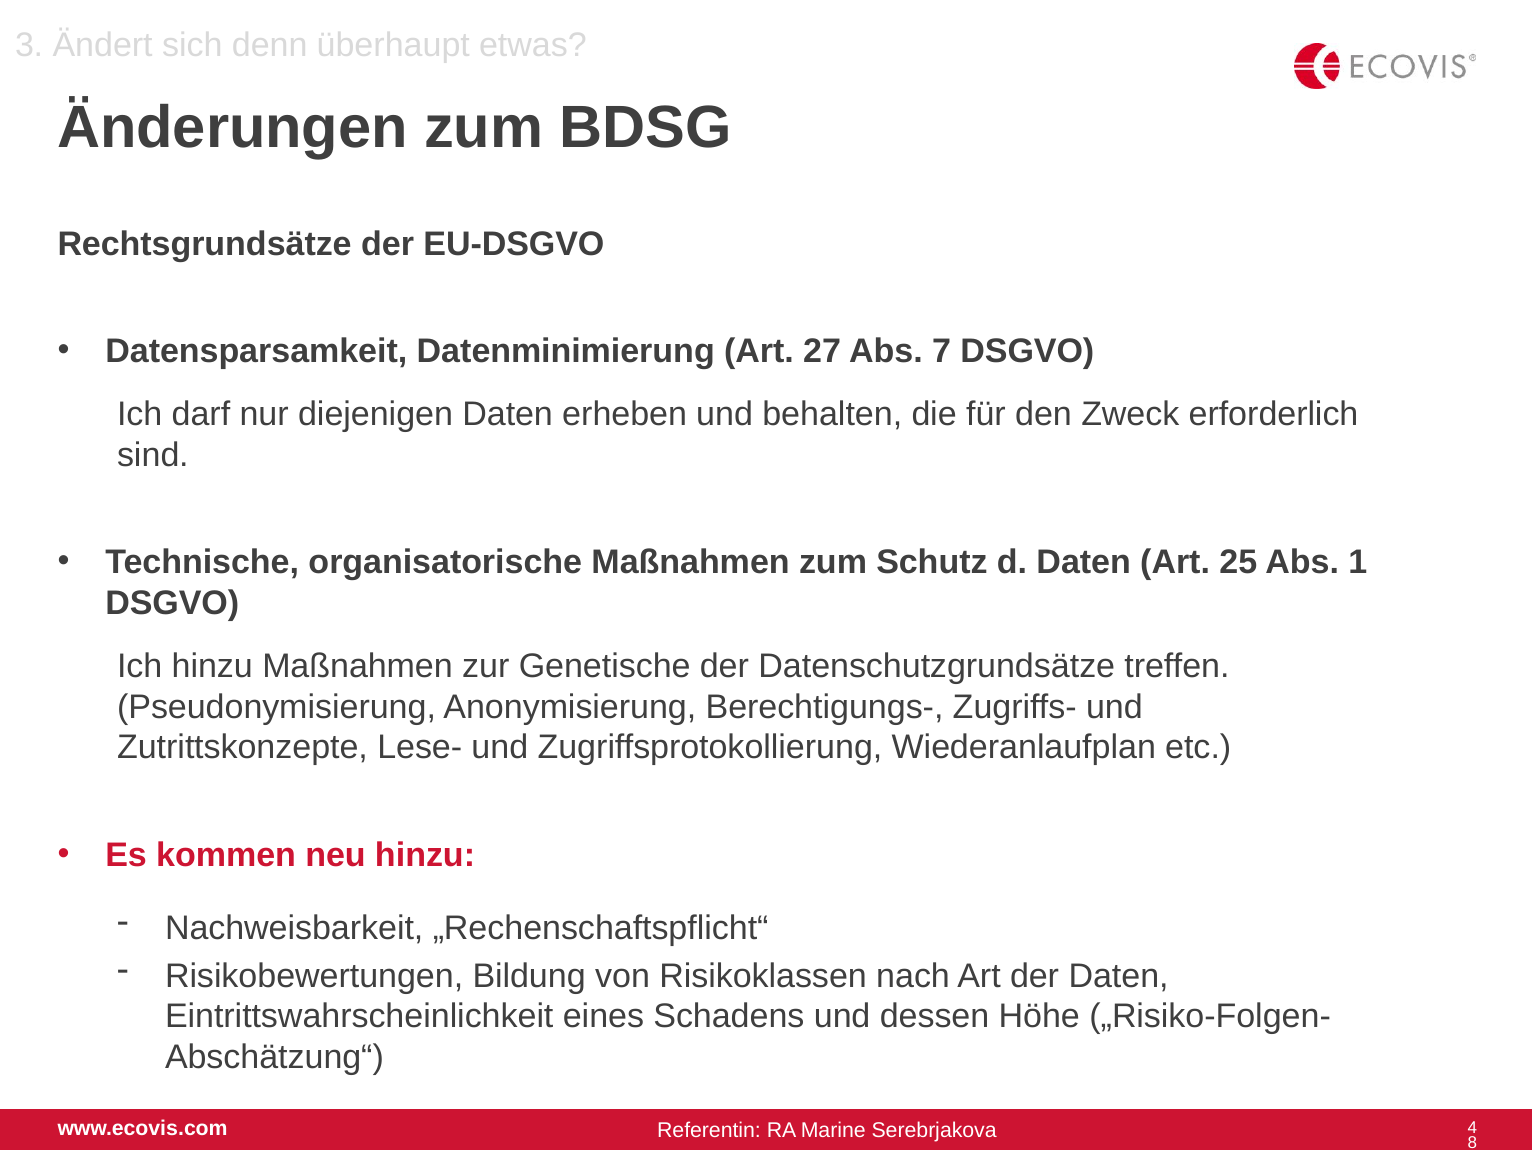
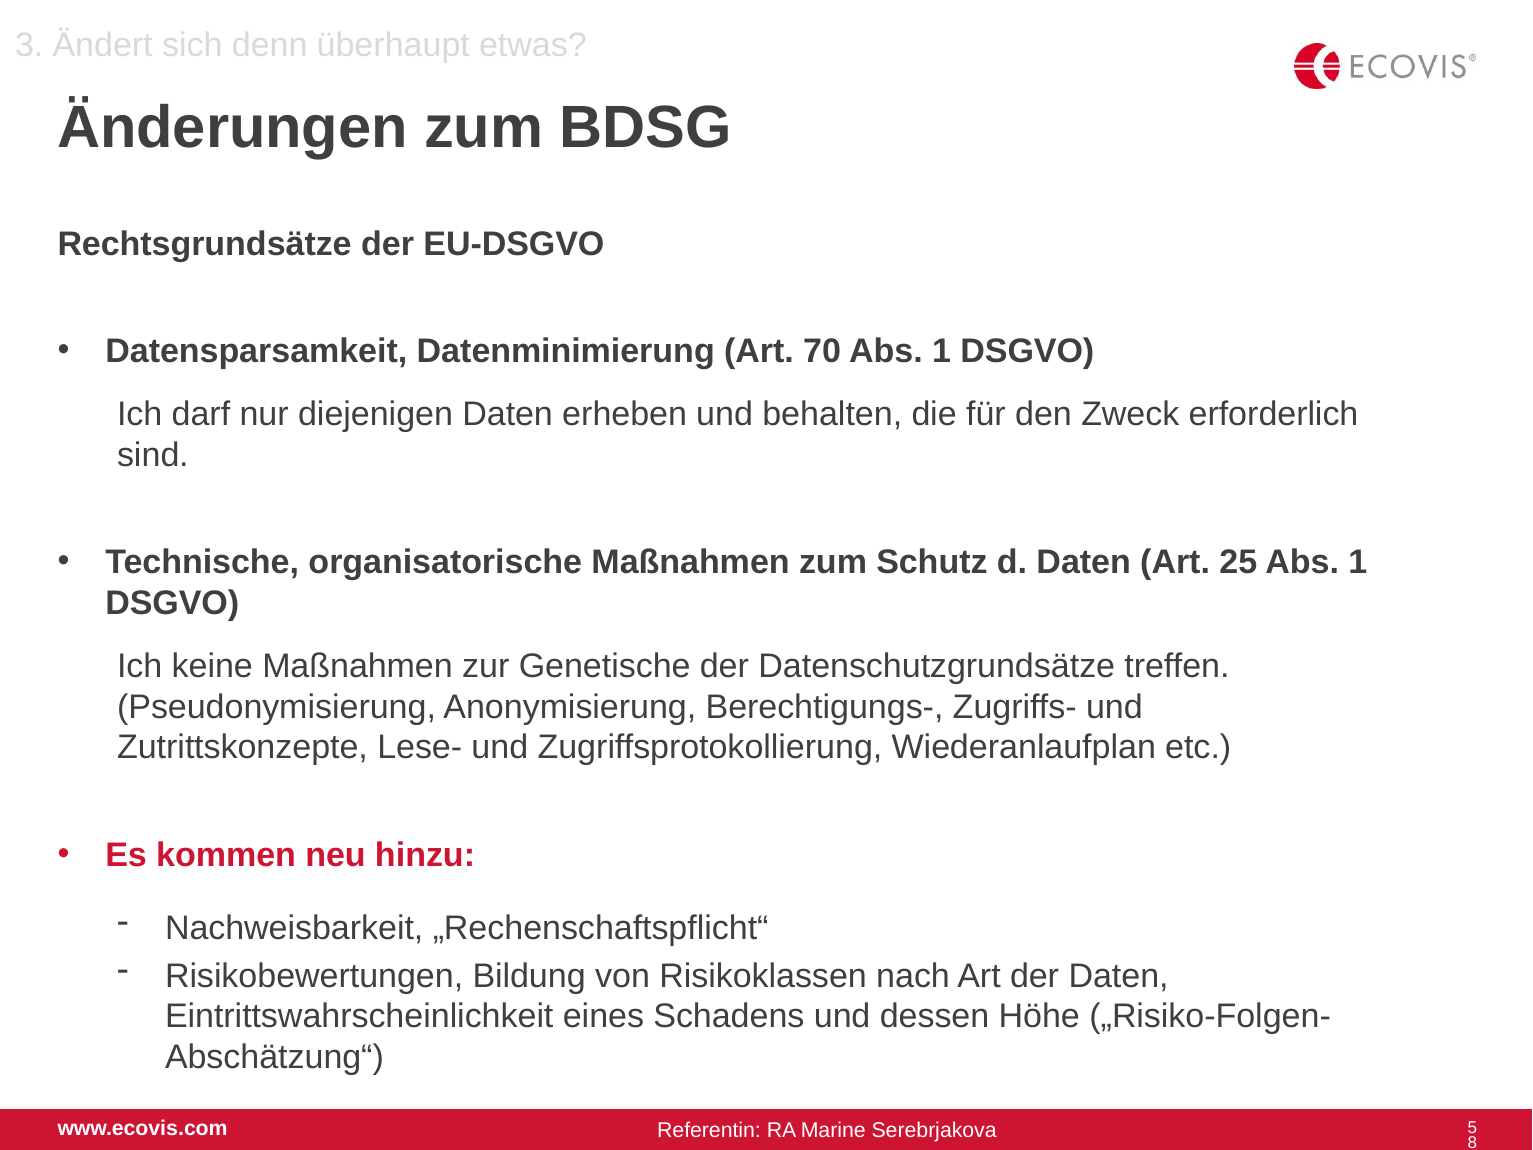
27: 27 -> 70 (822, 352)
7: 7 -> 1 (942, 352)
Ich hinzu: hinzu -> keine (212, 666)
4: 4 -> 5 (1472, 1128)
